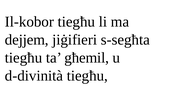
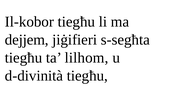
għemil: għemil -> lilhom (87, 58)
